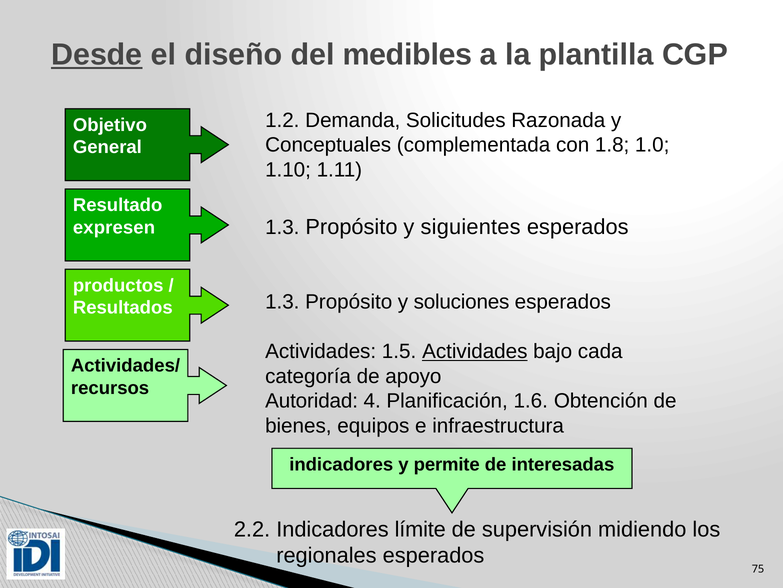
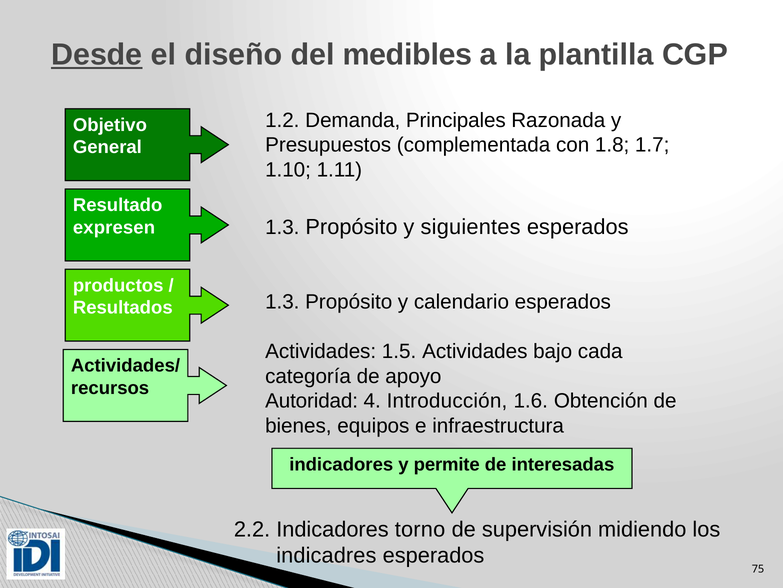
Solicitudes: Solicitudes -> Principales (456, 120)
Conceptuales: Conceptuales -> Presupuestos (328, 145)
1.0: 1.0 -> 1.7 (652, 145)
soluciones: soluciones -> calendario (461, 302)
Actividades underline: present -> none (475, 351)
Planificación: Planificación -> Introducción (447, 401)
límite: límite -> torno (420, 529)
regionales: regionales -> indicadres (326, 555)
